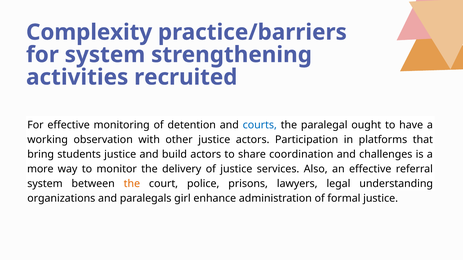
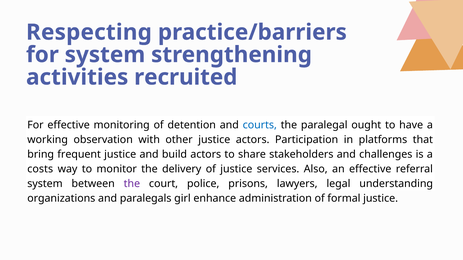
Complexity: Complexity -> Respecting (89, 32)
students: students -> frequent (79, 155)
coordination: coordination -> stakeholders (301, 155)
more: more -> costs (40, 169)
the colour: orange -> purple (132, 184)
